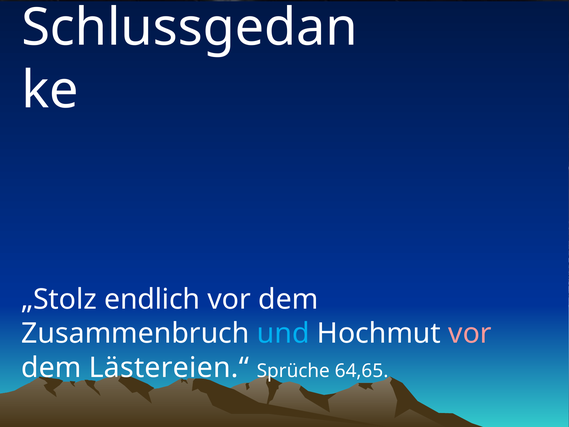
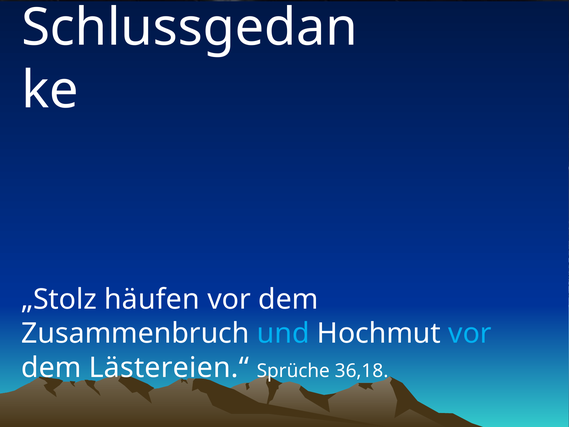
endlich: endlich -> häufen (152, 299)
vor colour: pink -> light blue (470, 333)
64,65: 64,65 -> 36,18 (362, 371)
